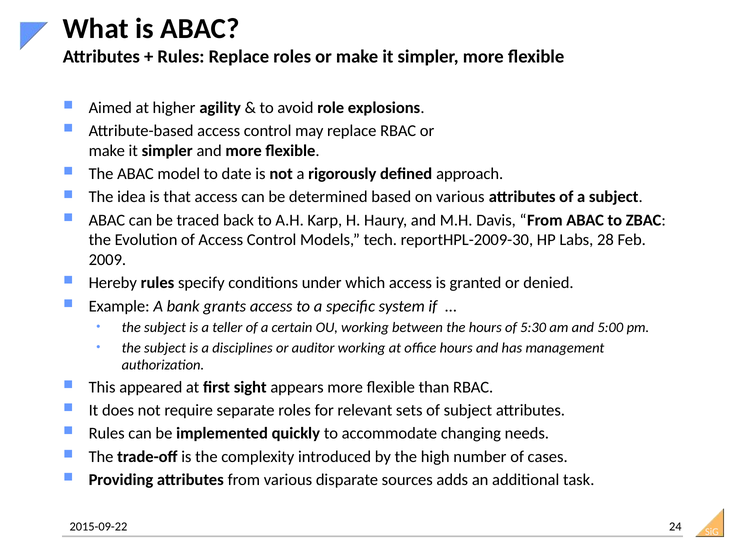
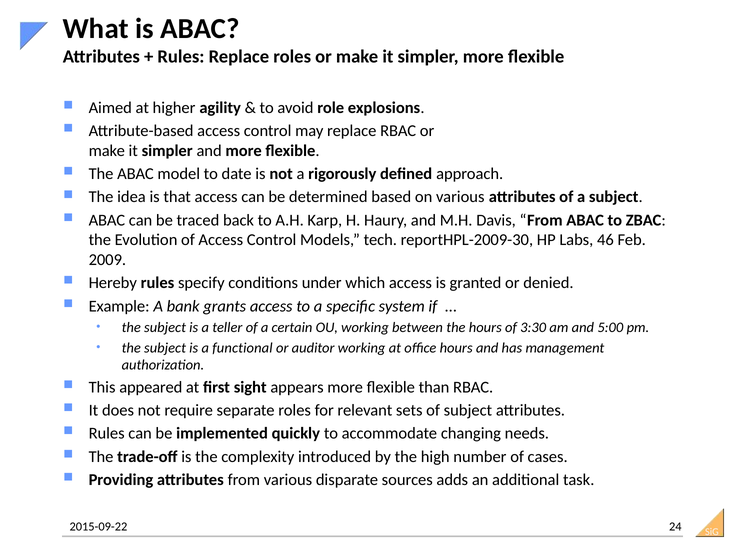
28: 28 -> 46 (605, 240)
5:30: 5:30 -> 3:30 (533, 328)
disciplines: disciplines -> functional (242, 348)
